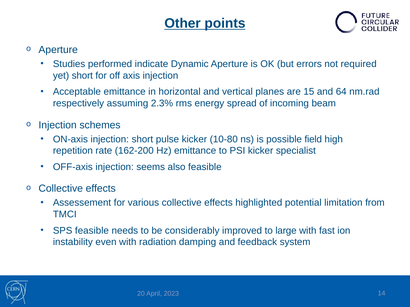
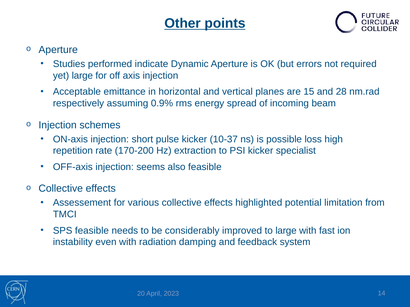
yet short: short -> large (82, 76)
64: 64 -> 28 (341, 92)
2.3%: 2.3% -> 0.9% (162, 104)
10-80: 10-80 -> 10-37 (224, 139)
field: field -> loss (313, 139)
162-200: 162-200 -> 170-200 (134, 151)
Hz emittance: emittance -> extraction (195, 151)
